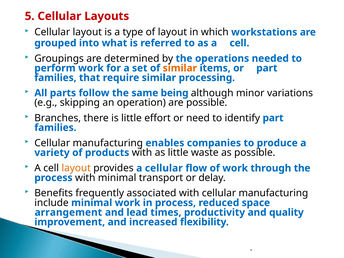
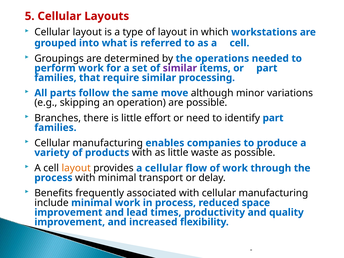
similar colour: orange -> purple (180, 68)
being: being -> move (175, 93)
arrangement: arrangement -> improvement (68, 212)
